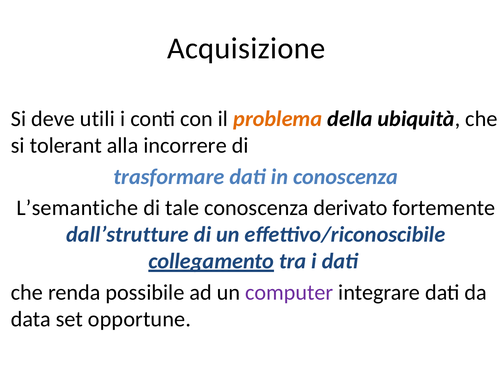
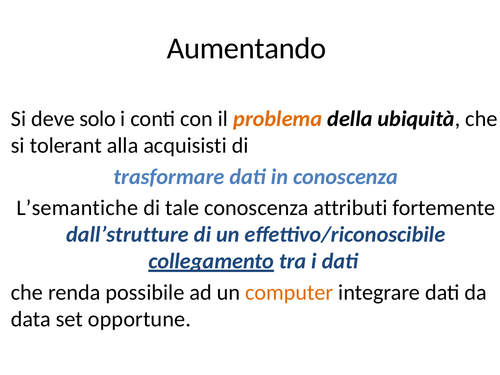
Acquisizione: Acquisizione -> Aumentando (247, 48)
utili: utili -> solo (98, 119)
incorrere: incorrere -> acquisisti (185, 146)
derivato: derivato -> attributi (351, 208)
computer colour: purple -> orange (289, 292)
